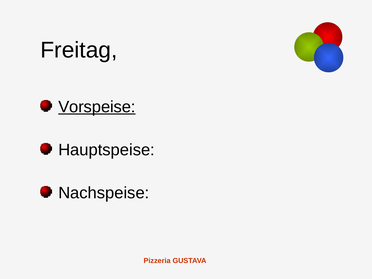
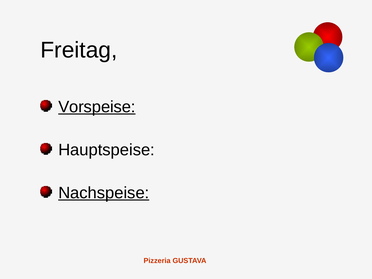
Nachspeise underline: none -> present (104, 193)
